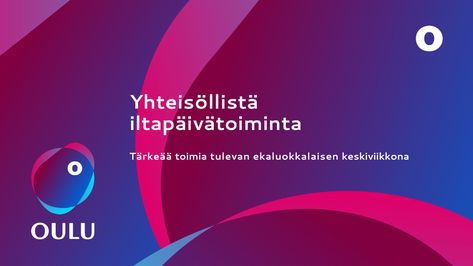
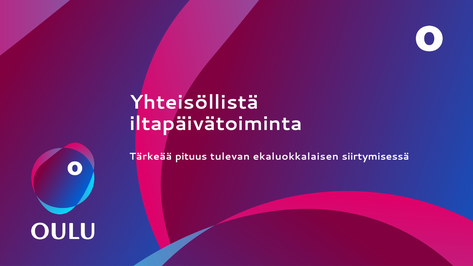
toimia: toimia -> pituus (191, 157)
keskiviikkona: keskiviikkona -> siirtymisessä (375, 157)
